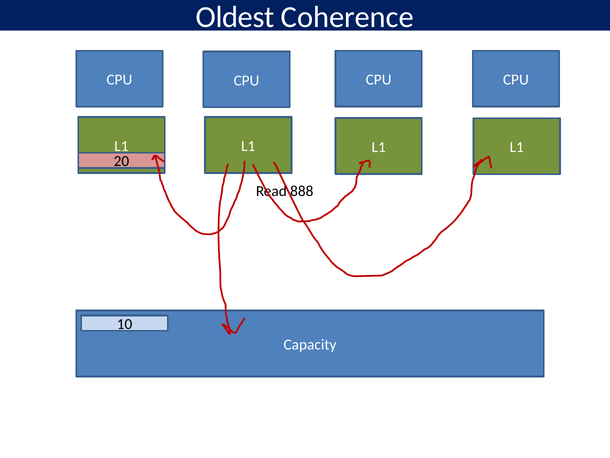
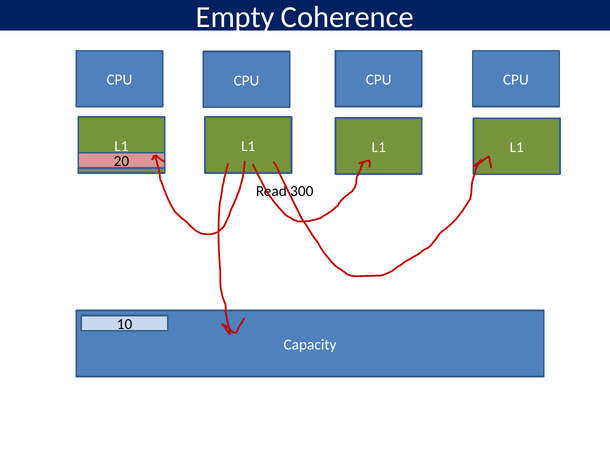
Oldest: Oldest -> Empty (235, 17)
888: 888 -> 300 (302, 191)
